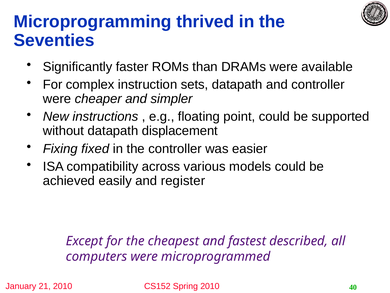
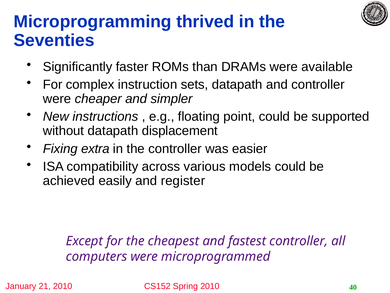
fixed: fixed -> extra (95, 148)
fastest described: described -> controller (299, 241)
